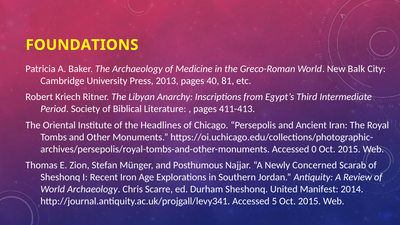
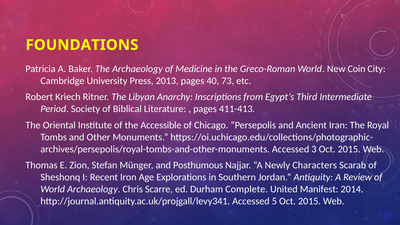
Balk: Balk -> Coin (357, 69)
81: 81 -> 73 (228, 81)
Headlines: Headlines -> Accessible (161, 125)
0: 0 -> 3 (314, 149)
Concerned: Concerned -> Characters (315, 165)
Durham Sheshonq: Sheshonq -> Complete (247, 189)
